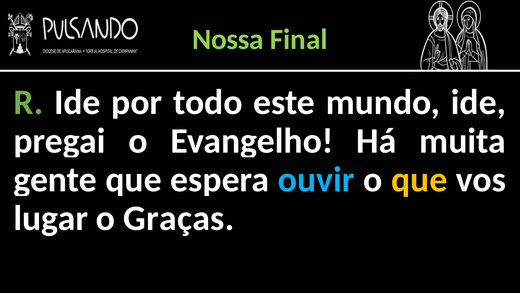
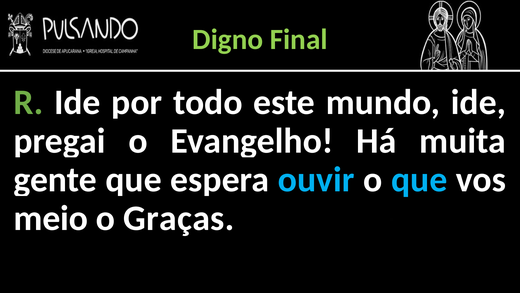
Nossa: Nossa -> Digno (228, 39)
que colour: yellow -> light blue (419, 179)
lugar: lugar -> meio (51, 218)
